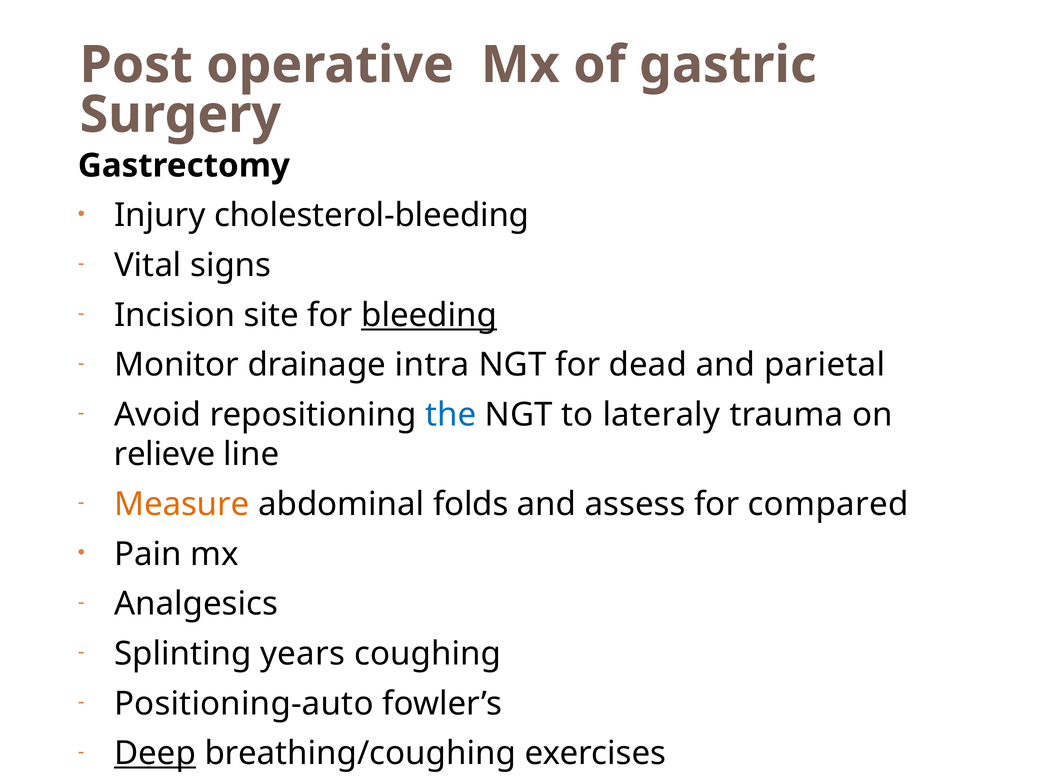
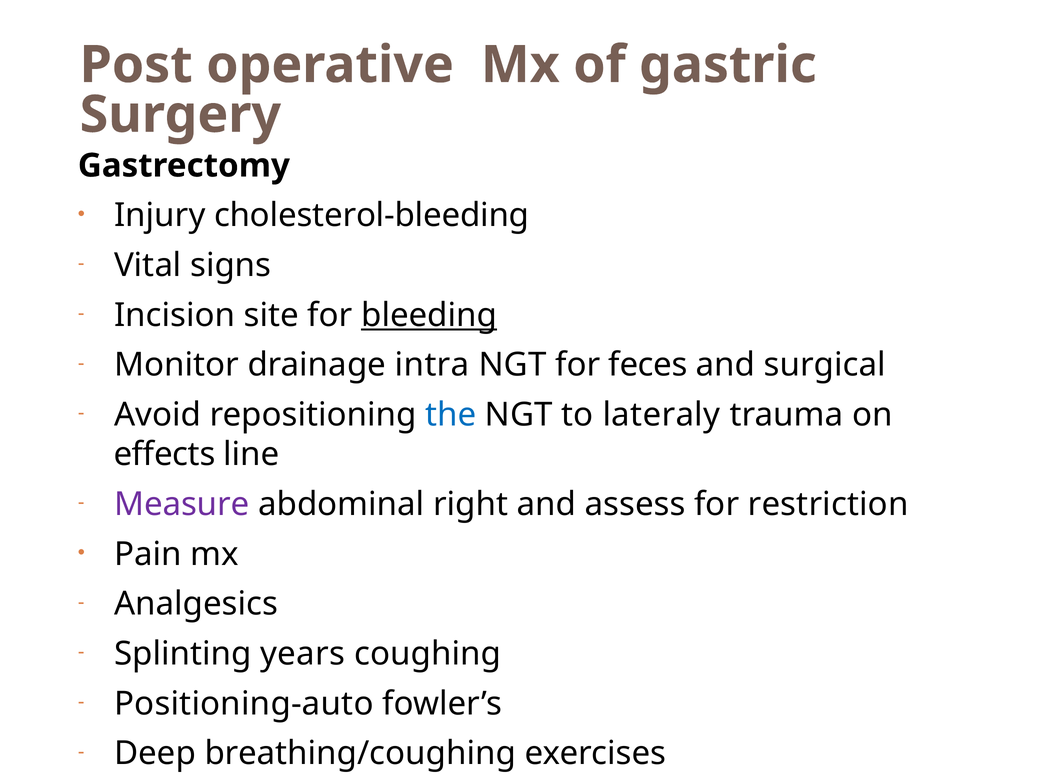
dead: dead -> feces (648, 365)
parietal: parietal -> surgical (825, 365)
relieve: relieve -> effects (165, 454)
Measure colour: orange -> purple (182, 504)
folds: folds -> right (471, 504)
compared: compared -> restriction (828, 504)
Deep underline: present -> none (155, 753)
